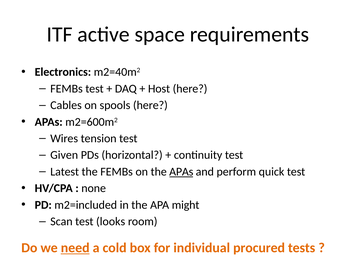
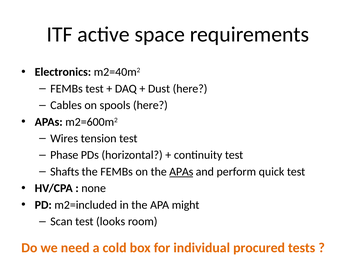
Host: Host -> Dust (159, 89)
Given: Given -> Phase (64, 155)
Latest: Latest -> Shafts (65, 172)
need underline: present -> none (75, 248)
